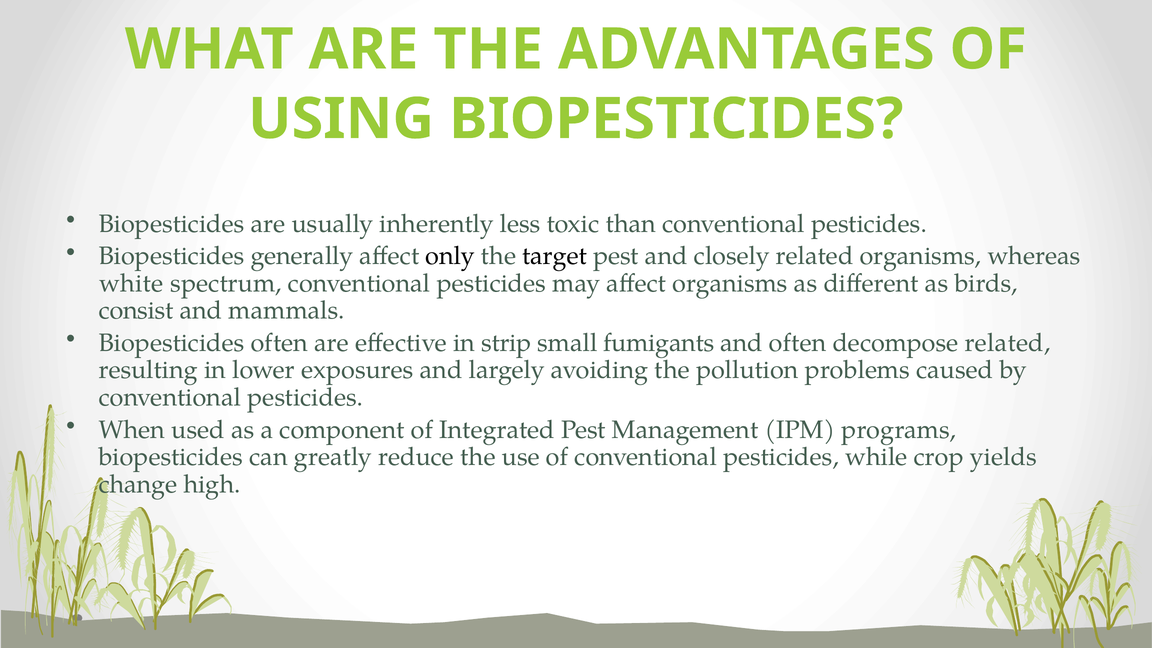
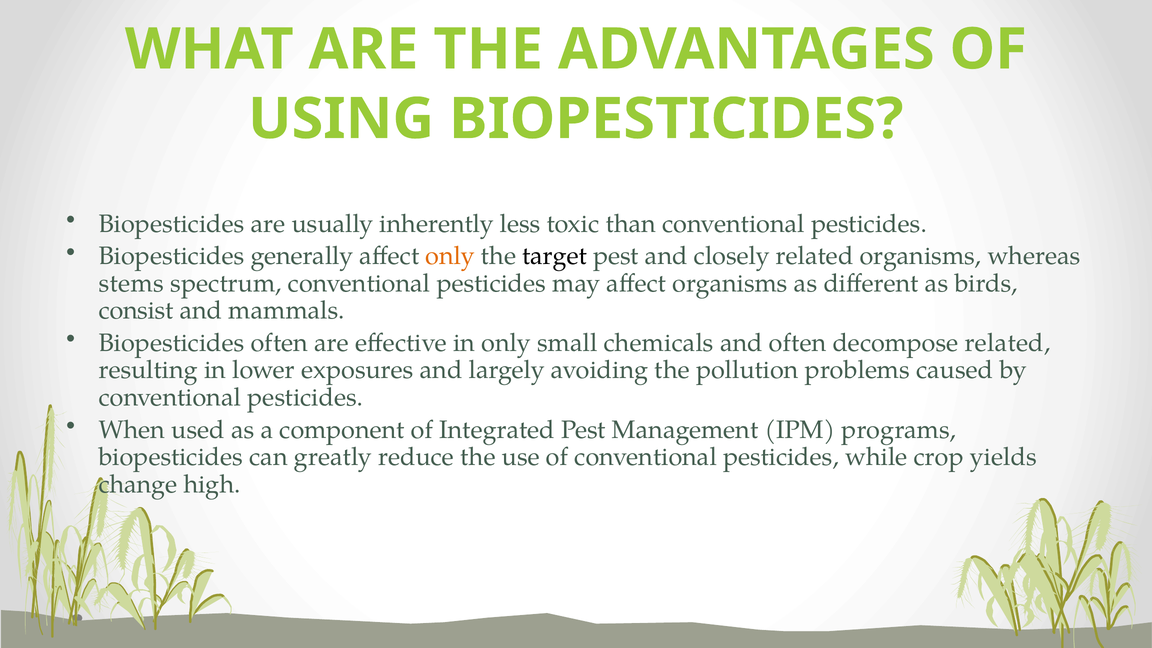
only colour: black -> orange (450, 256)
white: white -> stems (131, 283)
in strip: strip -> only (506, 343)
fumigants: fumigants -> chemicals (659, 343)
